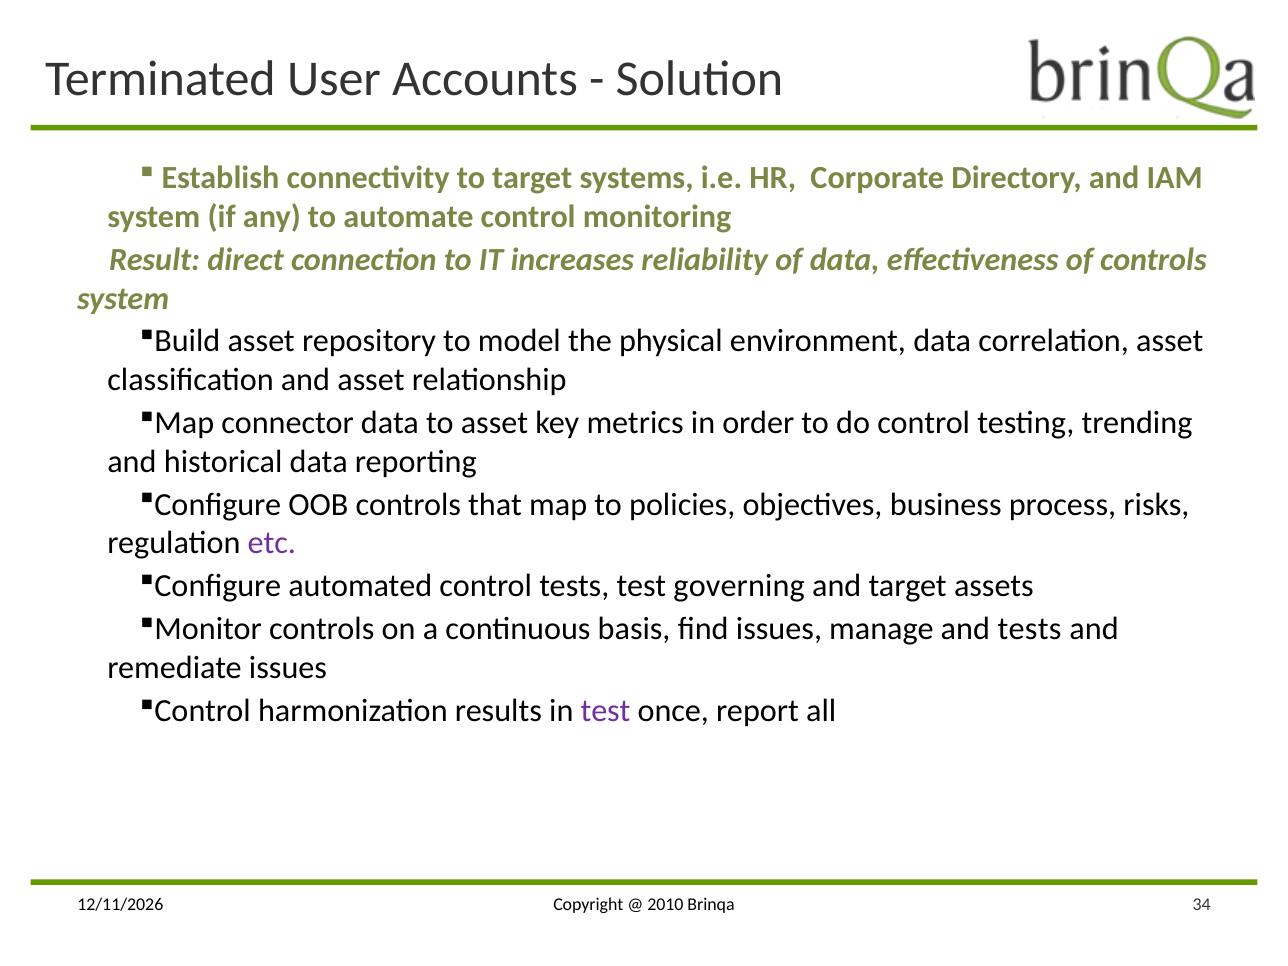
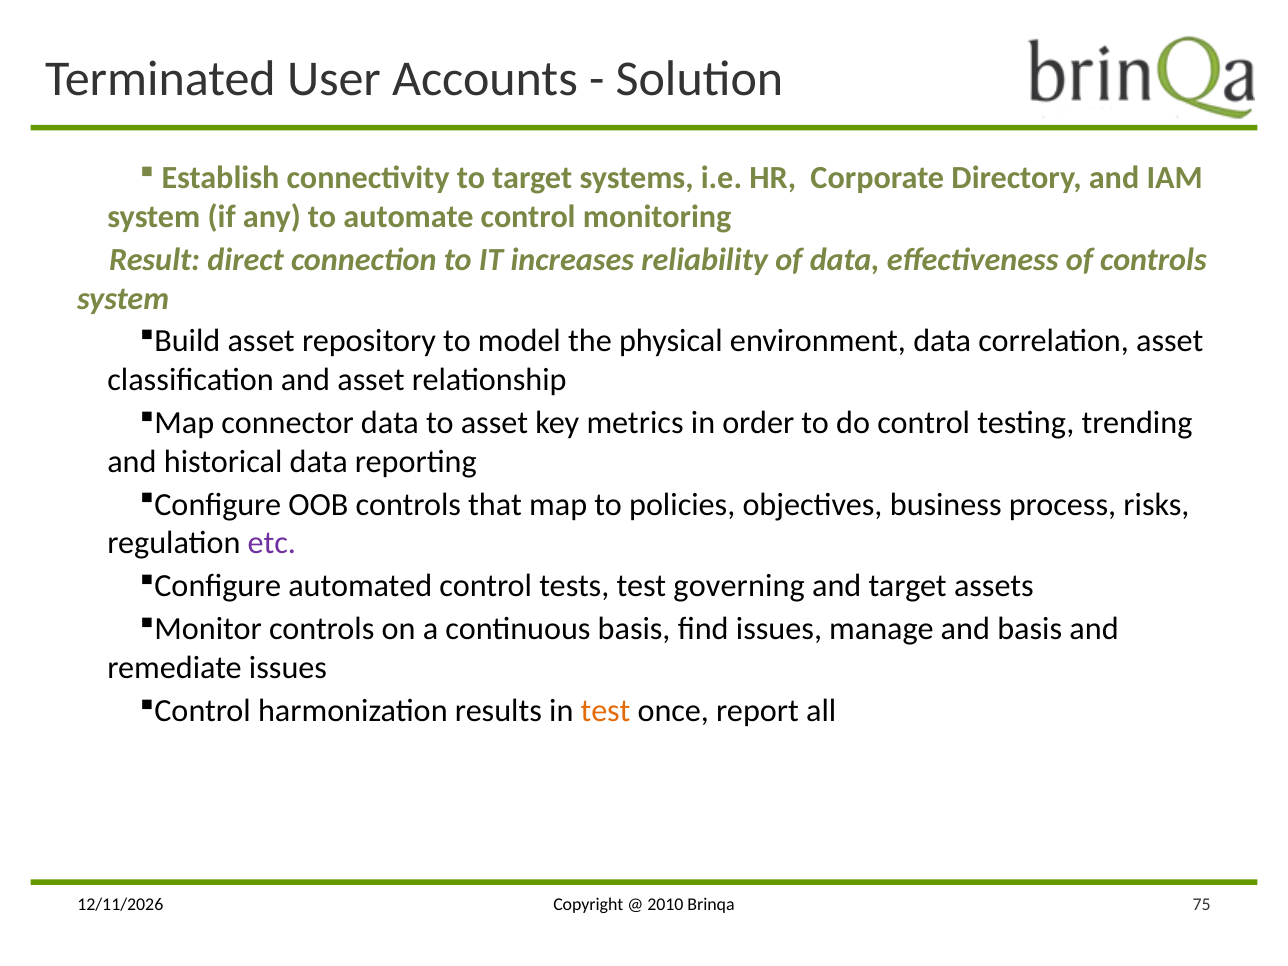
and tests: tests -> basis (1030, 629)
test colour: purple -> orange (606, 711)
34: 34 -> 75 (1202, 904)
